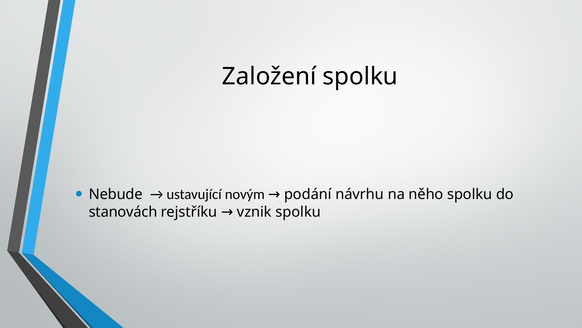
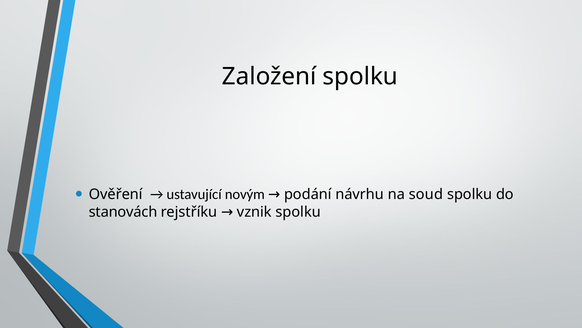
Nebude: Nebude -> Ověření (116, 194)
něho: něho -> soud (426, 194)
